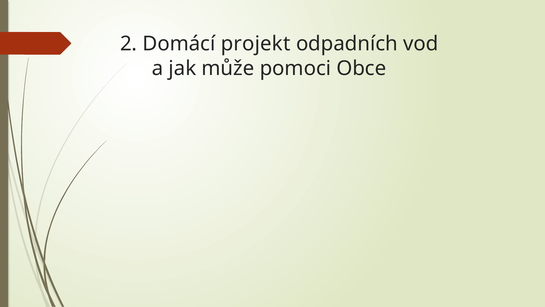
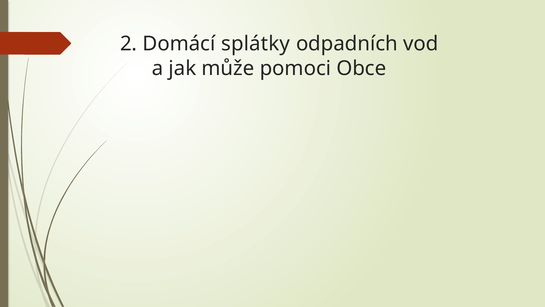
projekt: projekt -> splátky (256, 44)
